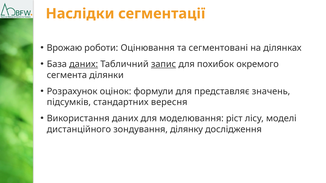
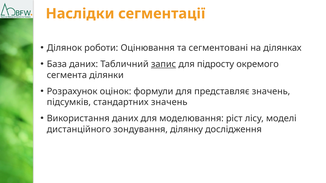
Врожаю: Врожаю -> Ділянок (64, 48)
даних underline: present -> none (84, 64)
похибок: похибок -> підросту (216, 64)
стандартних вересня: вересня -> значень (169, 102)
